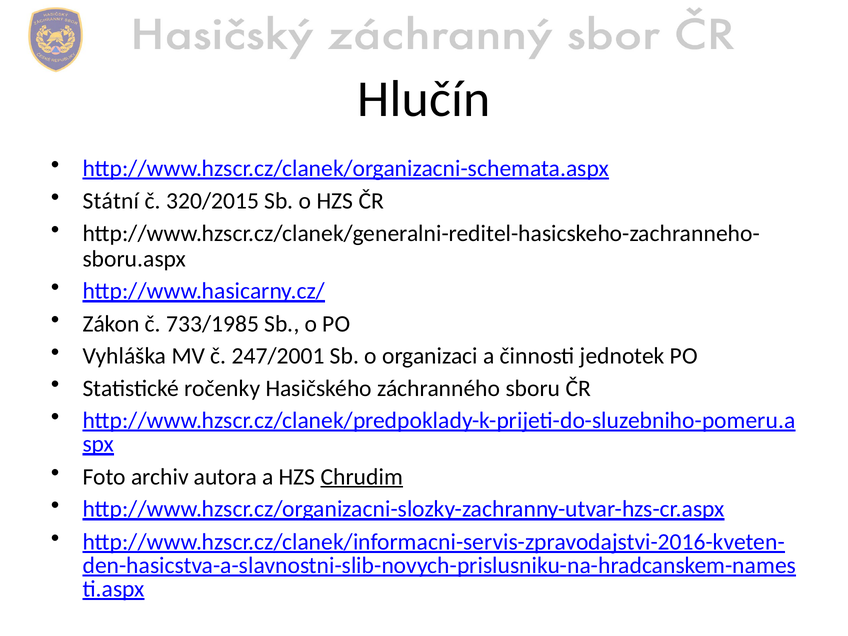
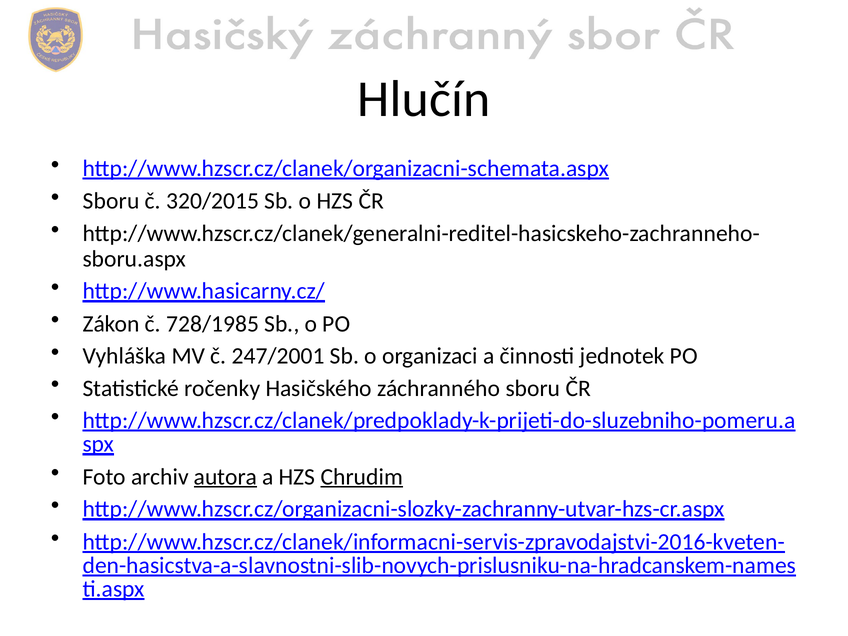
Státní: Státní -> Sboru (111, 201)
733/1985: 733/1985 -> 728/1985 (213, 324)
autora underline: none -> present (225, 477)
